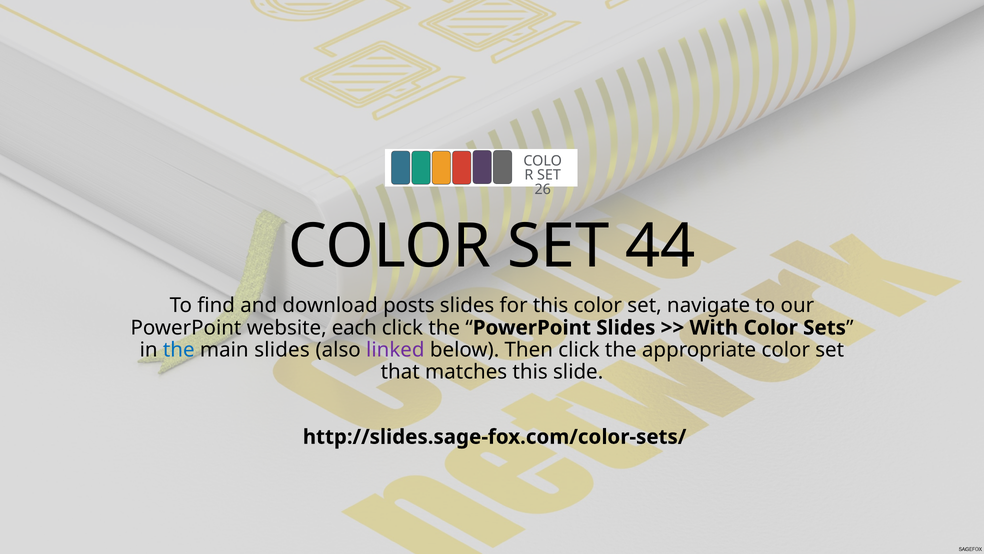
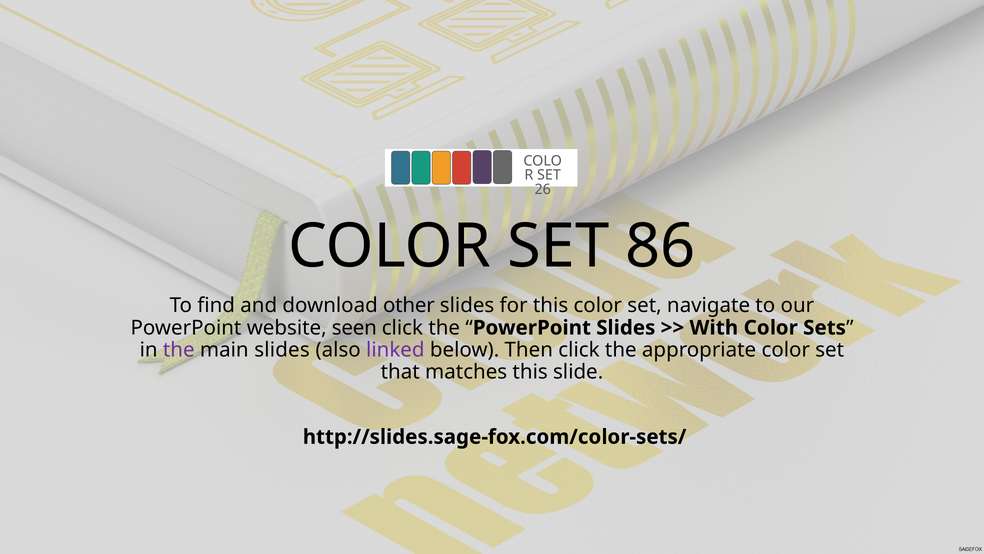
44: 44 -> 86 (660, 246)
posts: posts -> other (409, 305)
each: each -> seen (354, 328)
the colour: blue -> purple (179, 350)
